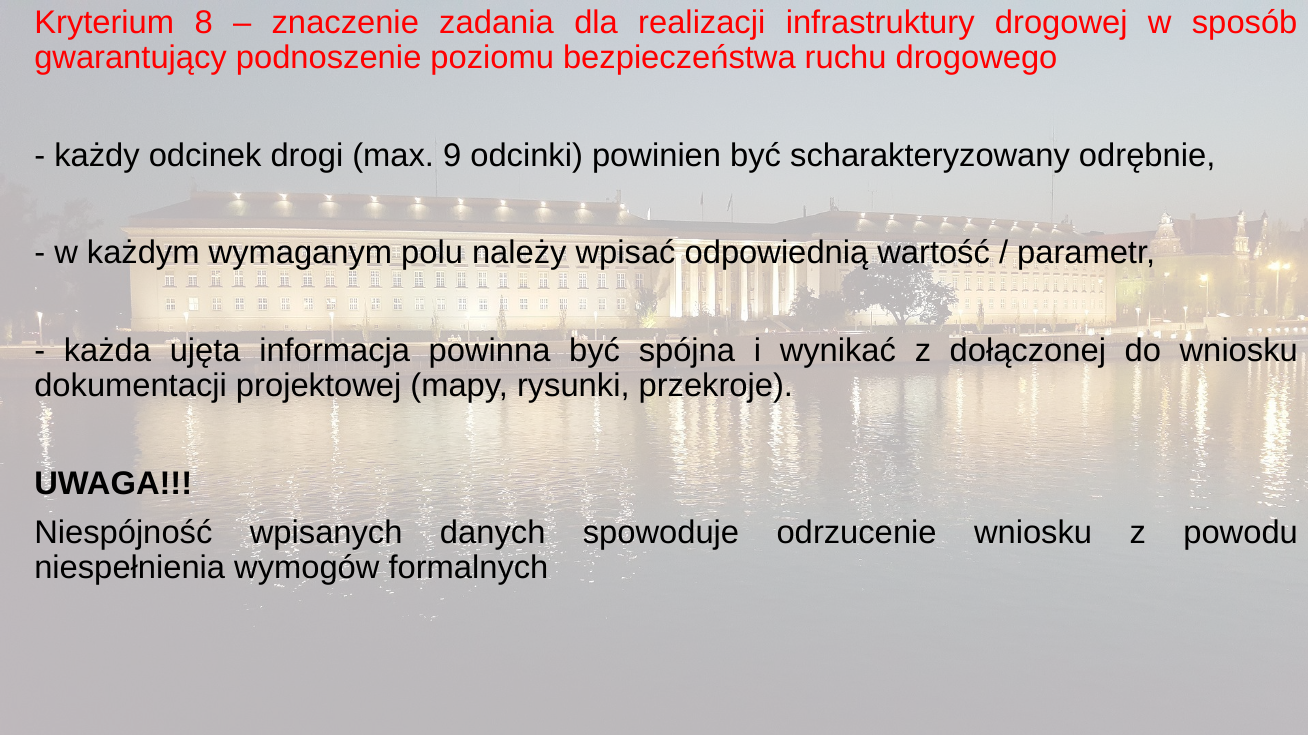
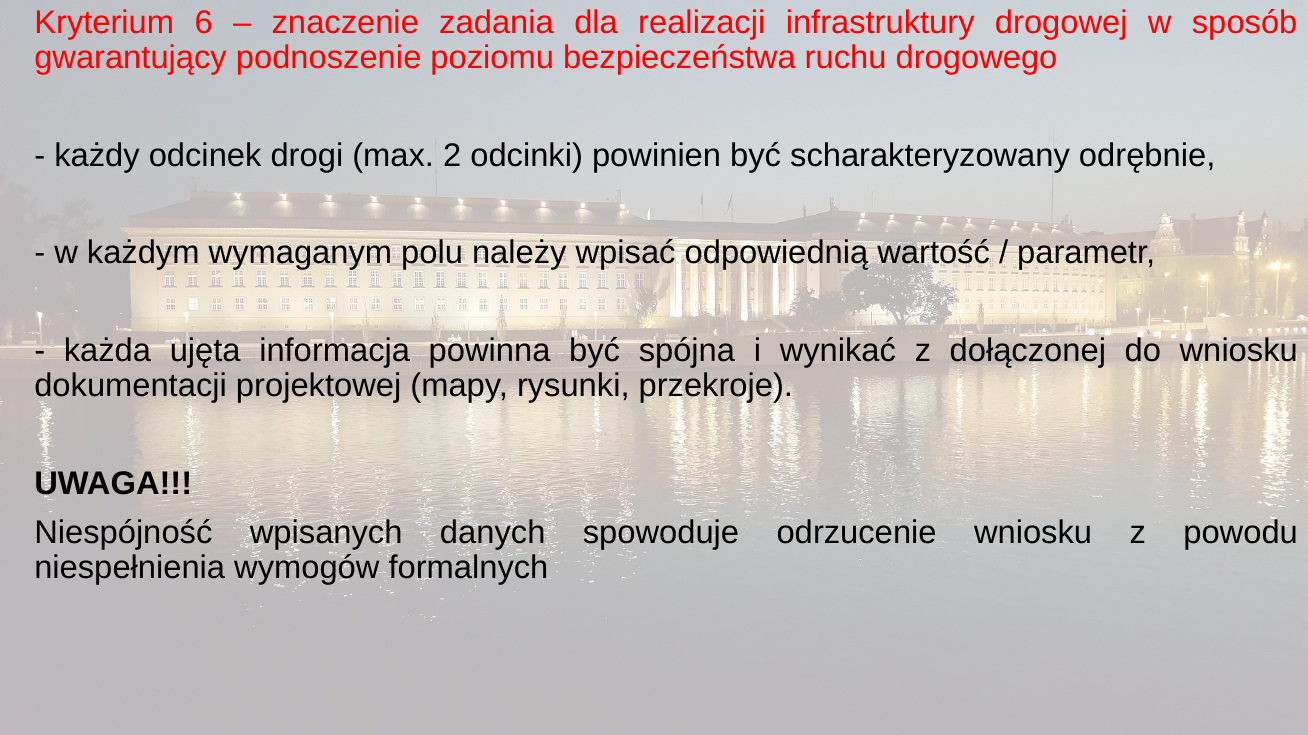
8: 8 -> 6 (204, 22)
9: 9 -> 2 (452, 156)
